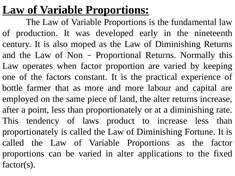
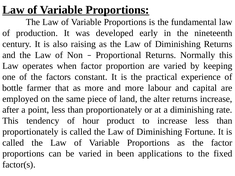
moped: moped -> raising (83, 44)
laws: laws -> hour (91, 121)
in alter: alter -> been (126, 154)
